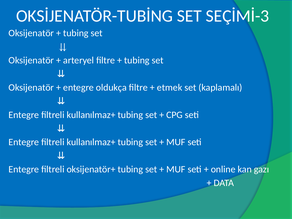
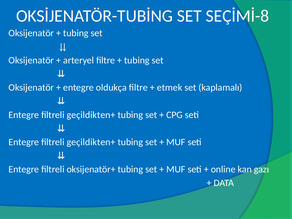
SEÇİMİ-3: SEÇİMİ-3 -> SEÇİMİ-8 (237, 16)
kullanılmaz+: kullanılmaz+ -> geçildikten+ (91, 115)
kullanılmaz+: kullanılmaz+ -> geçildikten+ (91, 142)
